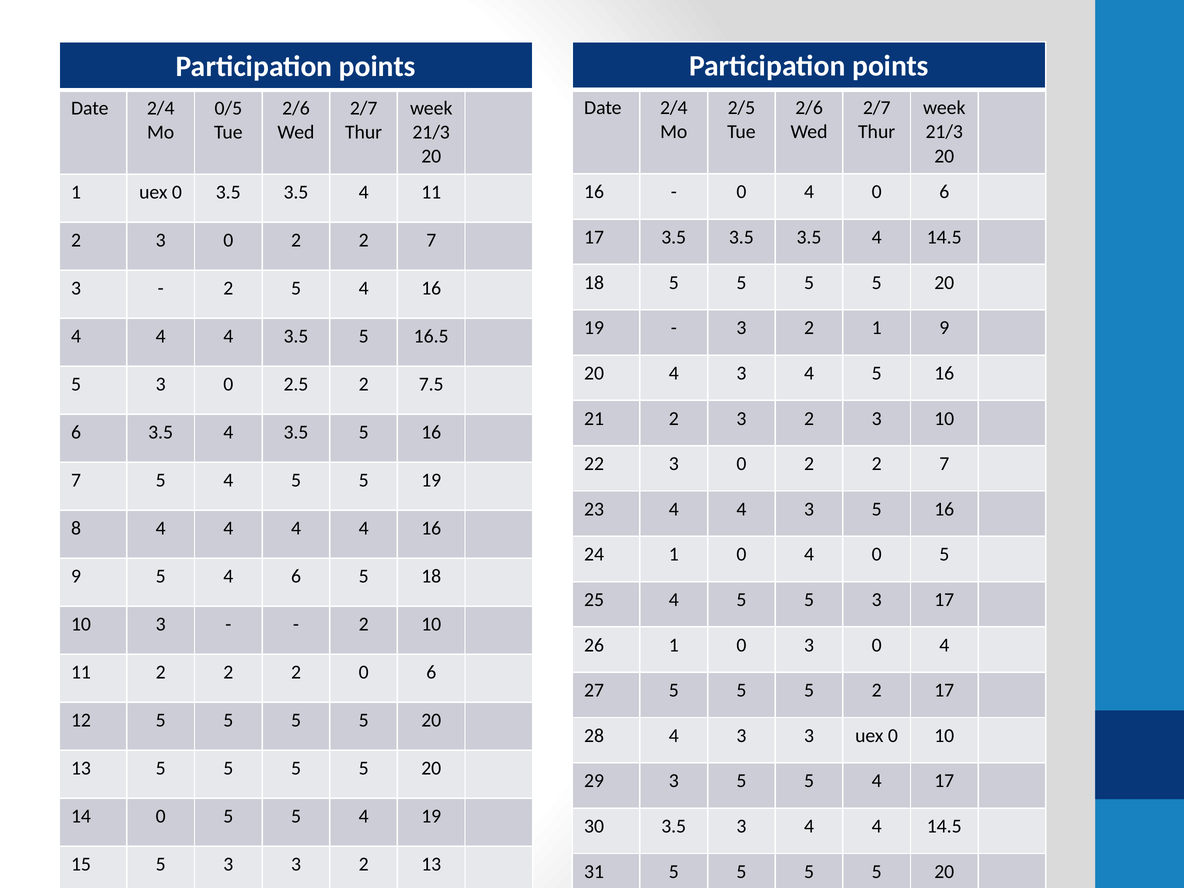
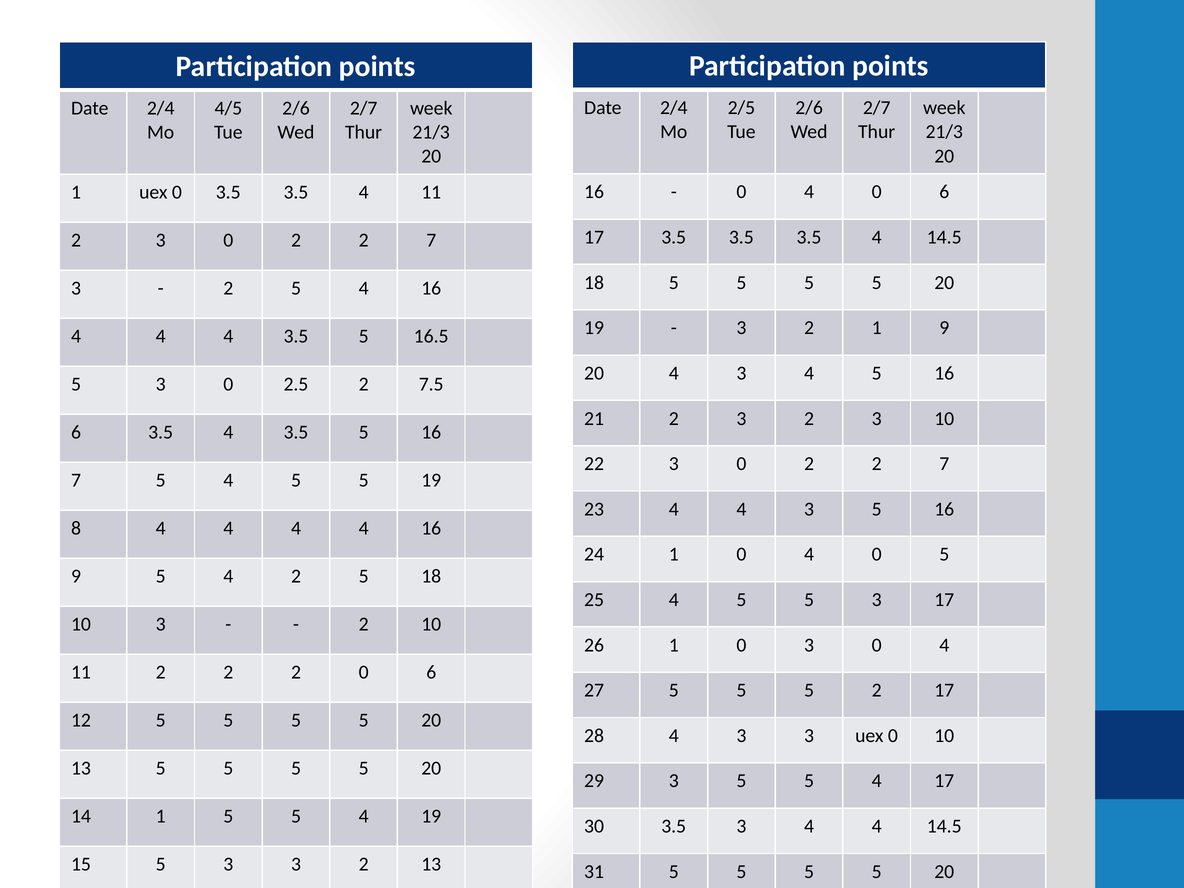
0/5: 0/5 -> 4/5 (228, 108)
4 6: 6 -> 2 (296, 576)
14 0: 0 -> 1 (161, 816)
